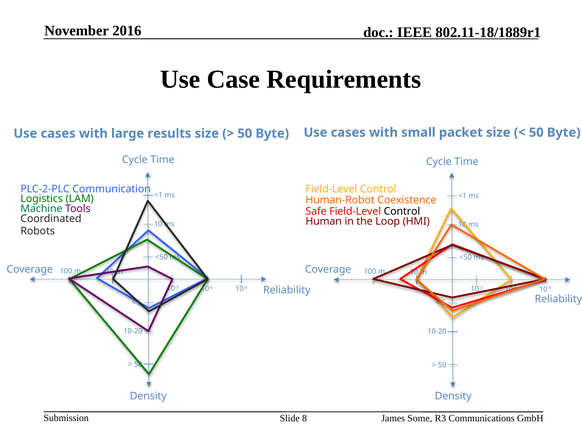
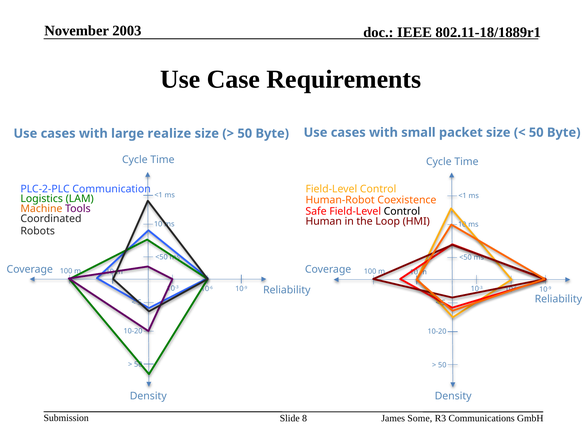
2016: 2016 -> 2003 (127, 31)
results: results -> realize (169, 134)
Machine colour: green -> orange (41, 209)
